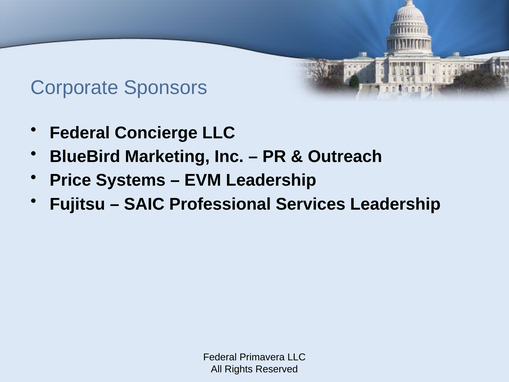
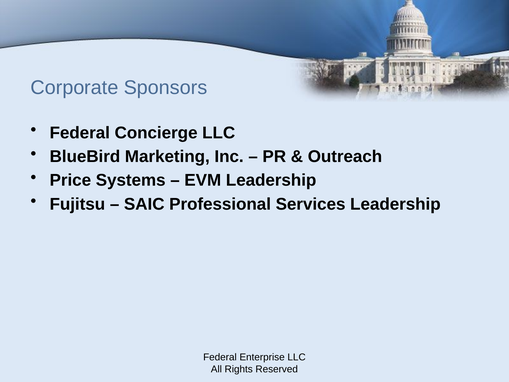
Primavera: Primavera -> Enterprise (262, 357)
